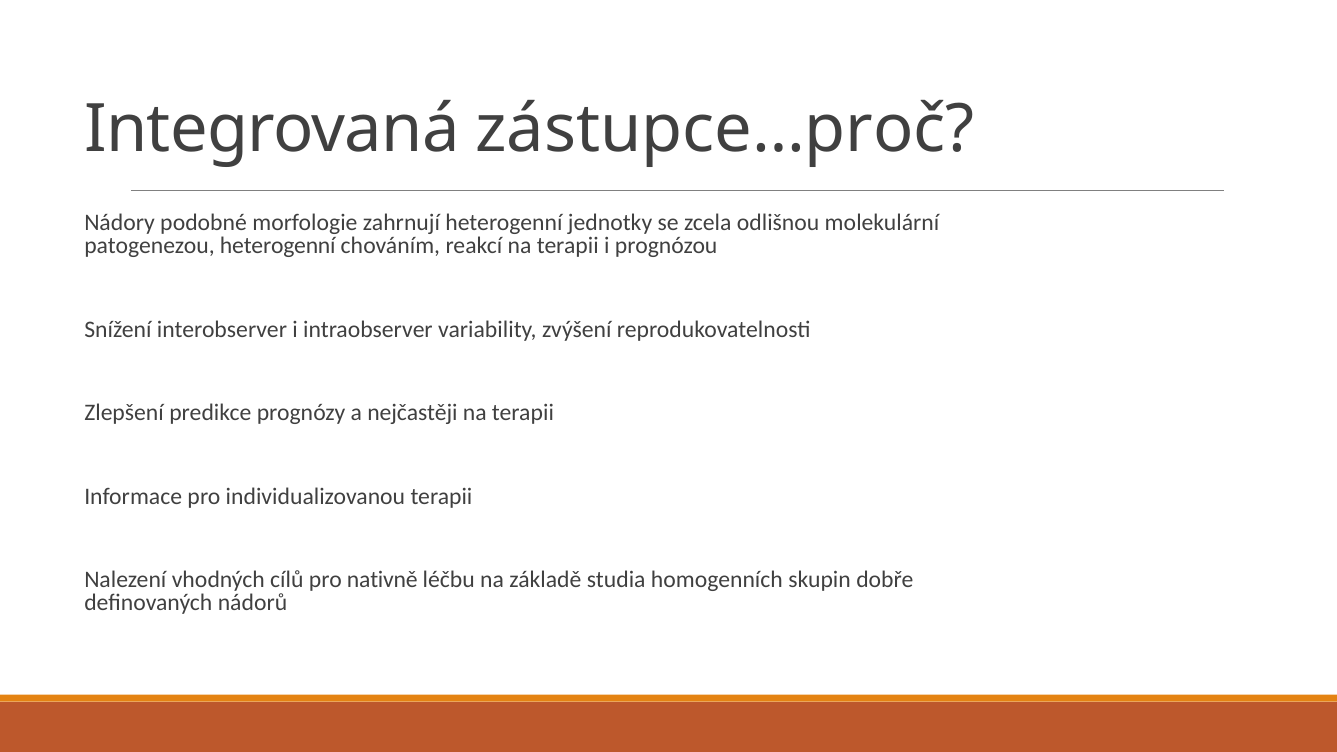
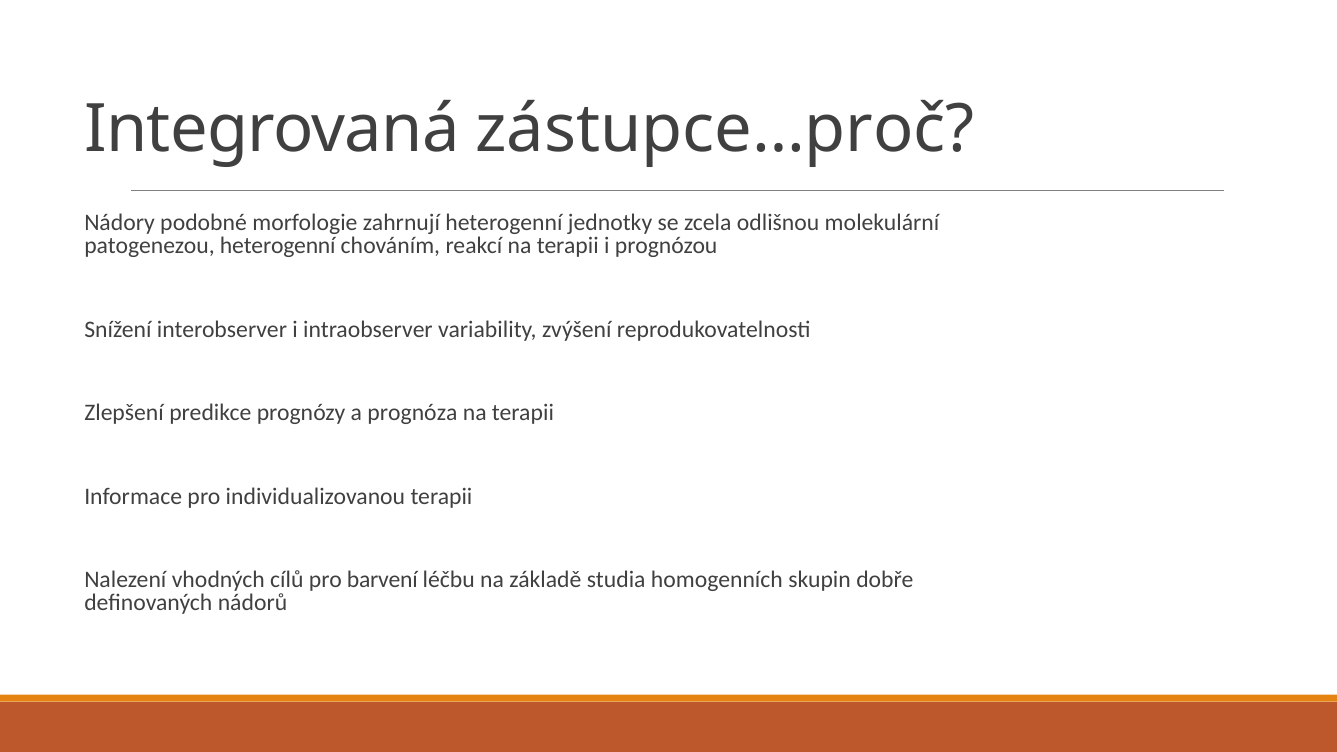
nejčastěji: nejčastěji -> prognóza (412, 413)
nativně: nativně -> barvení (382, 580)
